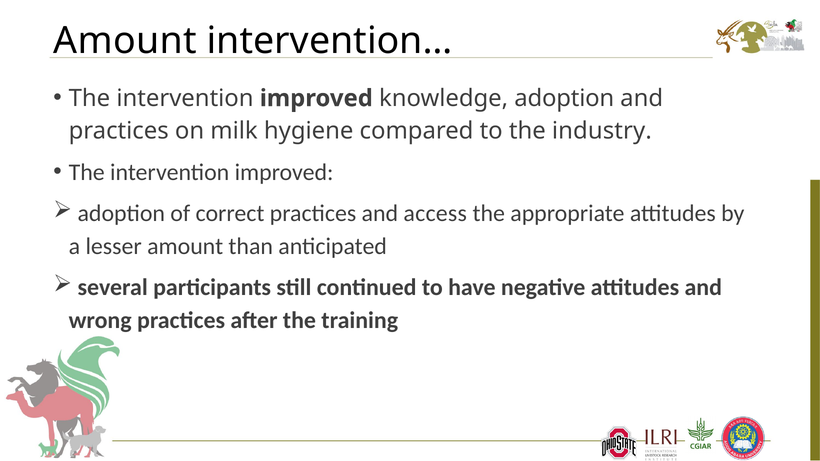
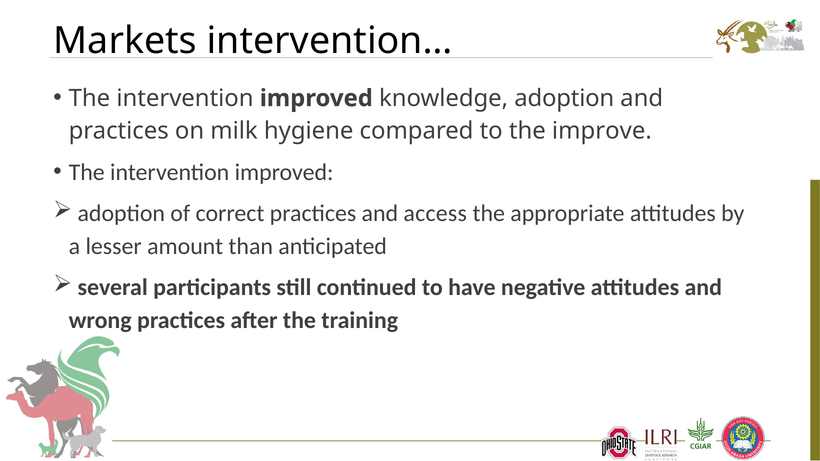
Amount: Amount -> Markets (125, 41)
industry: industry -> improve (602, 131)
